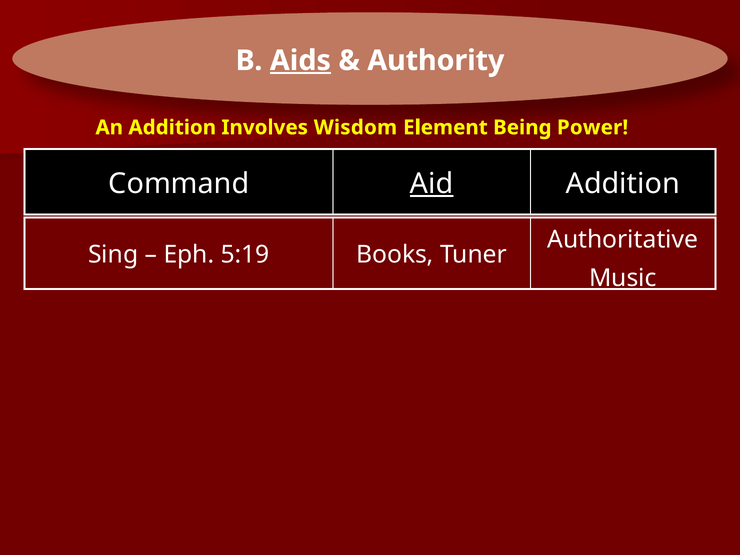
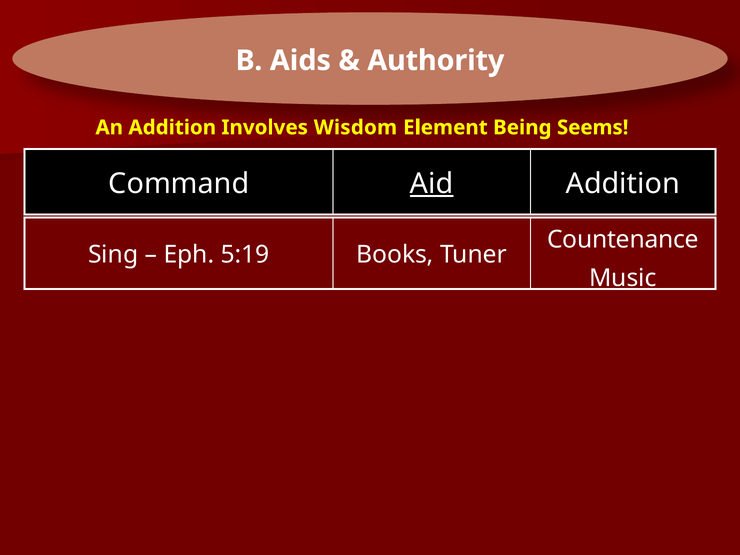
Aids underline: present -> none (300, 61)
Power: Power -> Seems (593, 128)
Authoritative: Authoritative -> Countenance (623, 239)
